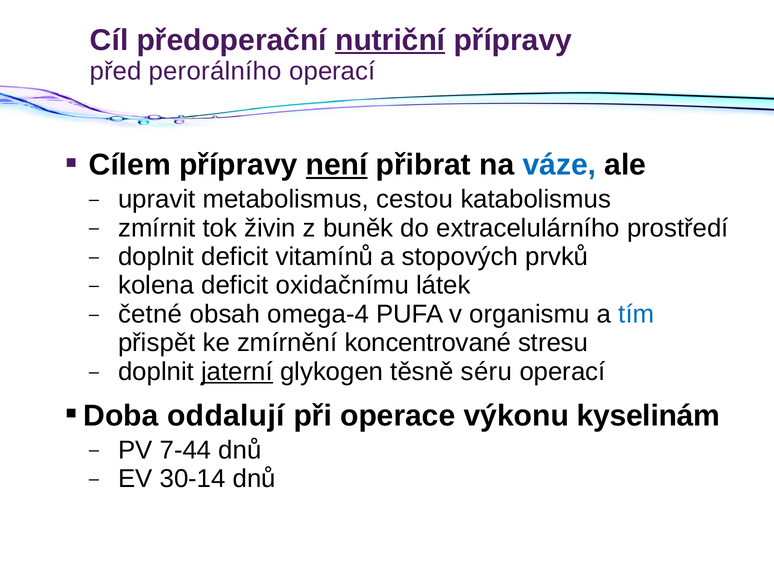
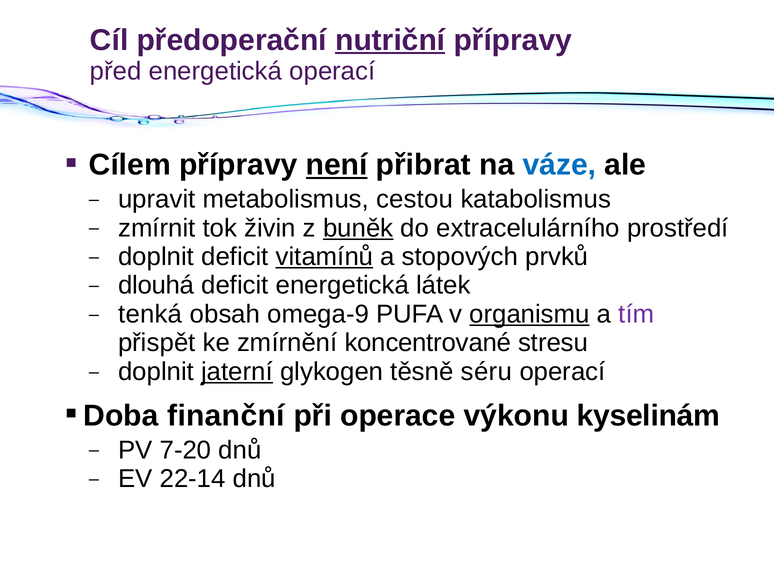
před perorálního: perorálního -> energetická (215, 71)
buněk underline: none -> present (358, 228)
vitamínů underline: none -> present (324, 257)
kolena: kolena -> dlouhá (156, 286)
deficit oxidačnímu: oxidačnímu -> energetická (342, 286)
četné: četné -> tenká (150, 314)
omega-4: omega-4 -> omega-9 (318, 314)
organismu underline: none -> present (530, 314)
tím colour: blue -> purple (636, 314)
oddalují: oddalují -> finanční (226, 416)
7-44: 7-44 -> 7-20 (185, 450)
30-14: 30-14 -> 22-14 (193, 479)
